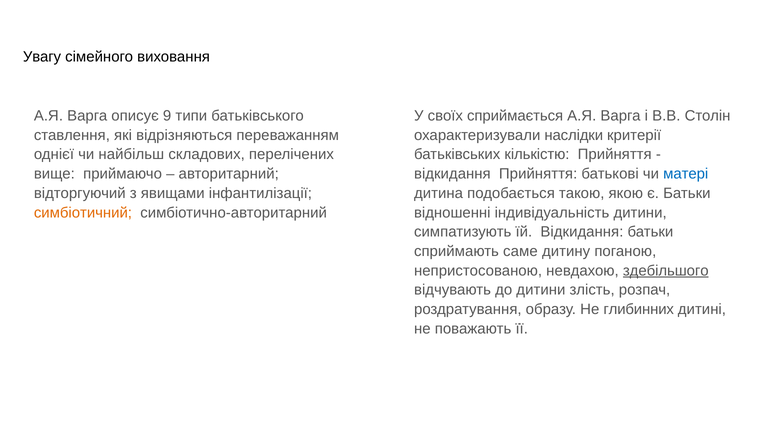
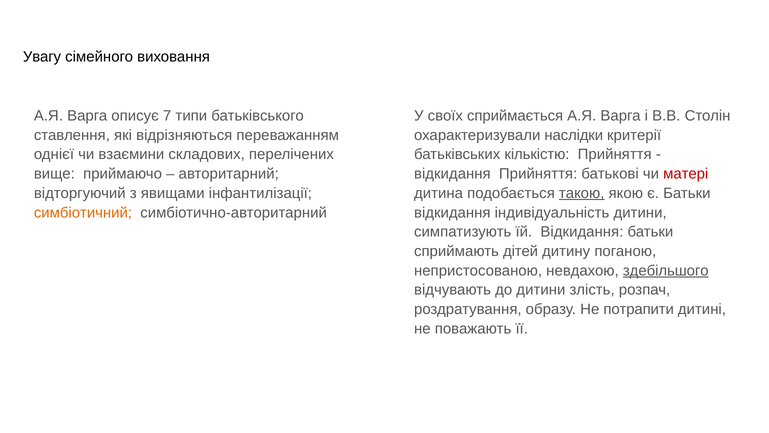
9: 9 -> 7 (167, 116)
найбільш: найбільш -> взаємини (131, 154)
матері colour: blue -> red (686, 174)
такою underline: none -> present (582, 193)
відношенні: відношенні -> відкидання (452, 212)
саме: саме -> дітей (521, 251)
глибинних: глибинних -> потрапити (639, 309)
